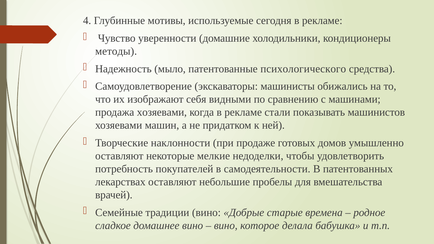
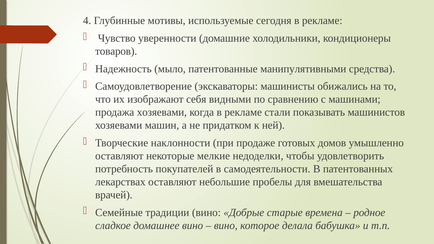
методы: методы -> товаров (116, 51)
психологического: психологического -> манипулятивными (303, 69)
